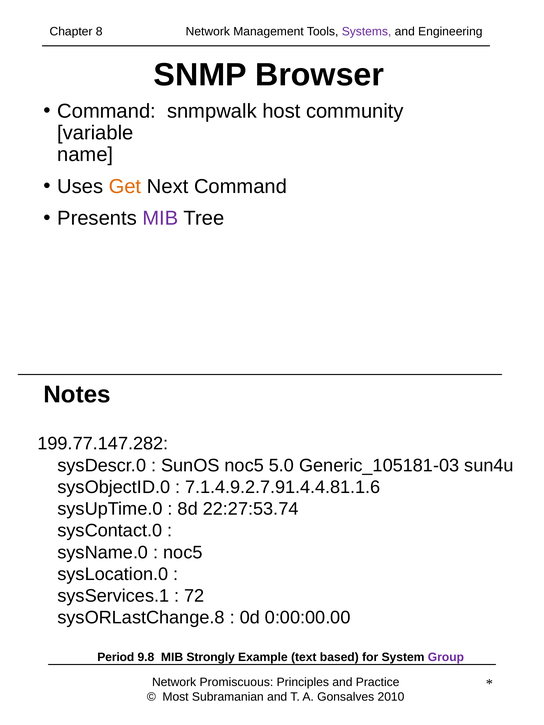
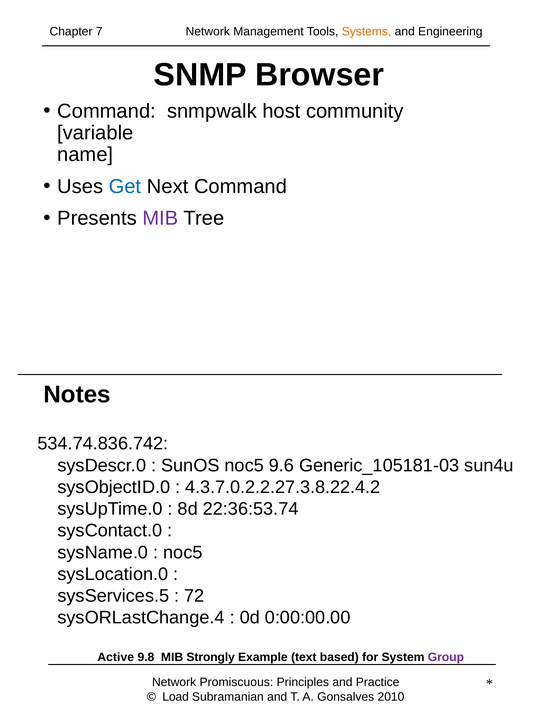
8: 8 -> 7 (99, 31)
Systems colour: purple -> orange (367, 31)
Get colour: orange -> blue (125, 186)
199.77.147.282: 199.77.147.282 -> 534.74.836.742 (103, 444)
5.0: 5.0 -> 9.6 (281, 466)
7.1.4.9.2.7.91.4.4.81.1.6: 7.1.4.9.2.7.91.4.4.81.1.6 -> 4.3.7.0.2.2.27.3.8.22.4.2 (283, 487)
22:27:53.74: 22:27:53.74 -> 22:36:53.74 (251, 509)
sysServices.1: sysServices.1 -> sysServices.5 (113, 596)
sysORLastChange.8: sysORLastChange.8 -> sysORLastChange.4 (141, 618)
Period: Period -> Active (116, 657)
Most: Most -> Load (176, 697)
